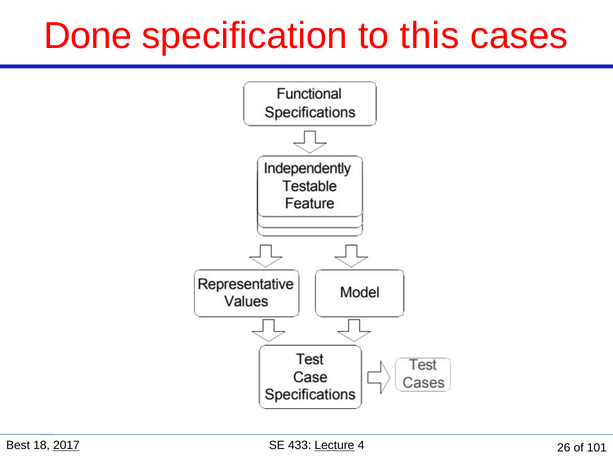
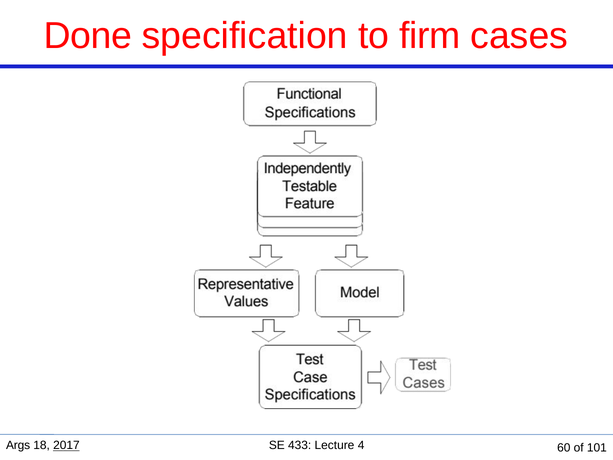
this: this -> firm (430, 36)
Best: Best -> Args (18, 445)
Lecture underline: present -> none (334, 445)
26: 26 -> 60 (564, 448)
